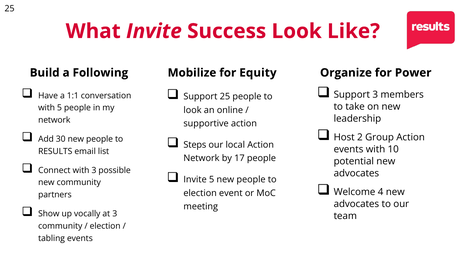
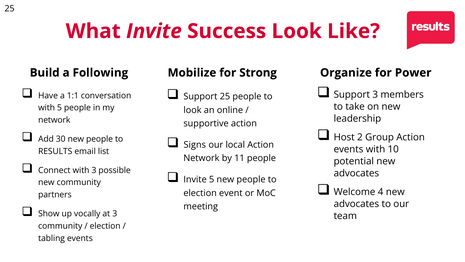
Equity: Equity -> Strong (258, 73)
Steps: Steps -> Signs (195, 145)
17: 17 -> 11 (239, 158)
